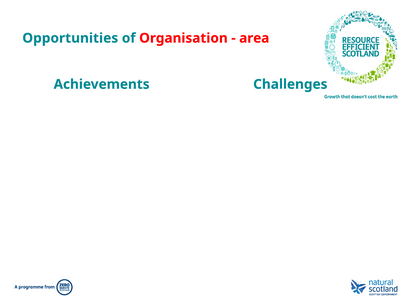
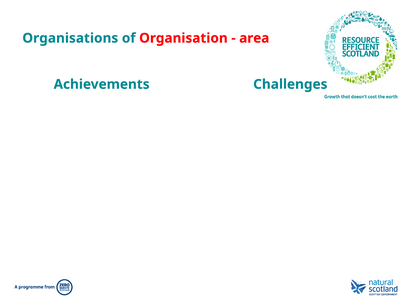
Opportunities: Opportunities -> Organisations (70, 38)
